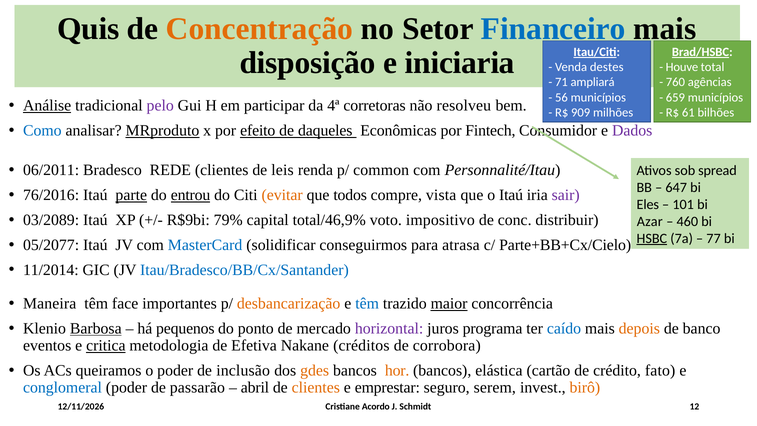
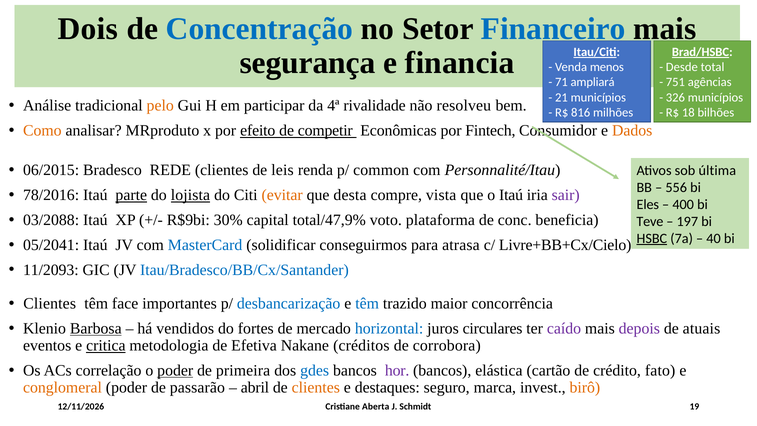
Quis: Quis -> Dois (88, 29)
Concentração colour: orange -> blue (259, 29)
disposição: disposição -> segurança (308, 63)
iniciaria: iniciaria -> financia (460, 63)
destes: destes -> menos (607, 67)
Houve: Houve -> Desde (682, 67)
760: 760 -> 751 (675, 82)
56: 56 -> 21 (561, 97)
659: 659 -> 326 (675, 97)
Análise underline: present -> none (47, 106)
pelo colour: purple -> orange (160, 106)
corretoras: corretoras -> rivalidade (375, 106)
909: 909 -> 816 (581, 113)
61: 61 -> 18 (688, 113)
Como colour: blue -> orange (42, 130)
MRproduto underline: present -> none (162, 130)
daqueles: daqueles -> competir (325, 130)
Dados colour: purple -> orange (632, 130)
06/2011: 06/2011 -> 06/2015 (51, 170)
spread: spread -> última (717, 170)
647: 647 -> 556 (676, 187)
76/2016: 76/2016 -> 78/2016 (51, 195)
entrou: entrou -> lojista (190, 195)
todos: todos -> desta (350, 195)
101: 101 -> 400 (683, 204)
03/2089: 03/2089 -> 03/2088 (51, 220)
79%: 79% -> 30% (228, 220)
total/46,9%: total/46,9% -> total/47,9% (329, 220)
impositivo: impositivo -> plataforma (440, 220)
distribuir: distribuir -> beneficia (567, 220)
Azar: Azar -> Teve (650, 221)
460: 460 -> 197 (687, 221)
77: 77 -> 40 (714, 238)
05/2077: 05/2077 -> 05/2041 (51, 245)
Parte+BB+Cx/Cielo: Parte+BB+Cx/Cielo -> Livre+BB+Cx/Cielo (565, 245)
11/2014: 11/2014 -> 11/2093 (51, 270)
Maneira: Maneira -> Clientes (50, 303)
desbancarização colour: orange -> blue (289, 303)
maior underline: present -> none (449, 303)
pequenos: pequenos -> vendidos (185, 328)
ponto: ponto -> fortes (256, 328)
horizontal colour: purple -> blue (389, 328)
programa: programa -> circulares (493, 328)
caído colour: blue -> purple (564, 328)
depois colour: orange -> purple (639, 328)
banco: banco -> atuais (702, 328)
queiramos: queiramos -> correlação (109, 370)
poder underline: none -> present (175, 370)
inclusão: inclusão -> primeira (243, 370)
gdes colour: orange -> blue (315, 370)
hor colour: orange -> purple (397, 370)
conglomeral colour: blue -> orange (62, 387)
emprestar: emprestar -> destaques (387, 387)
serem: serem -> marca (495, 387)
Acordo: Acordo -> Aberta (376, 407)
12: 12 -> 19 (694, 407)
